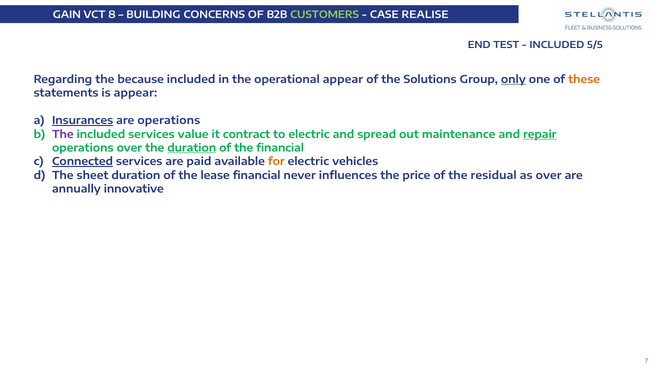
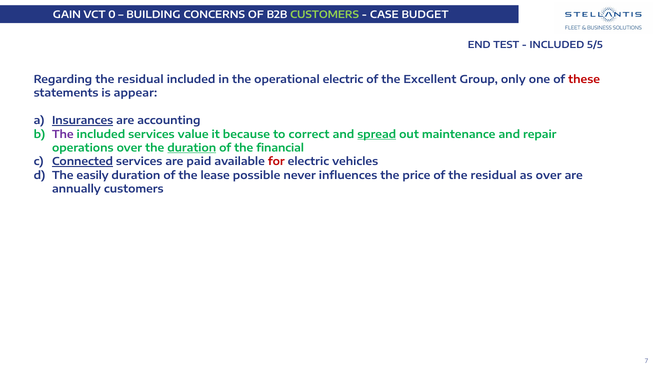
8: 8 -> 0 (112, 15)
REALISE: REALISE -> BUDGET (425, 15)
Regarding the because: because -> residual (141, 80)
operational appear: appear -> electric (343, 80)
Solutions: Solutions -> Excellent (430, 80)
only underline: present -> none (513, 80)
these colour: orange -> red (584, 80)
are operations: operations -> accounting (169, 121)
contract: contract -> because (246, 135)
to electric: electric -> correct (309, 135)
spread underline: none -> present (377, 135)
repair underline: present -> none (540, 135)
for colour: orange -> red (276, 162)
sheet: sheet -> easily (93, 176)
lease financial: financial -> possible (257, 176)
annually innovative: innovative -> customers (134, 189)
